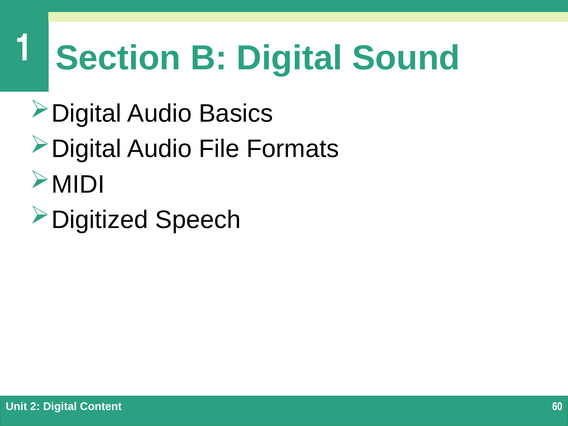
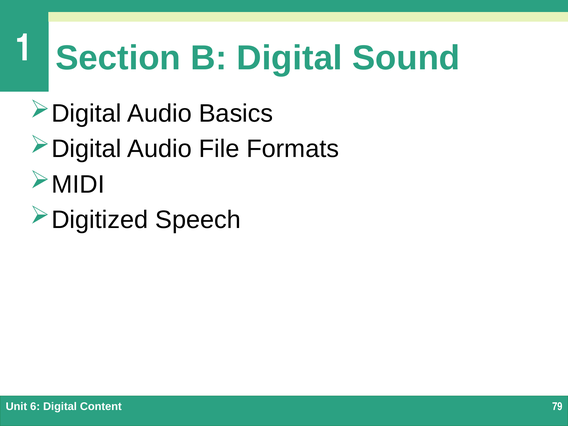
2: 2 -> 6 (35, 407)
60: 60 -> 79 (557, 407)
